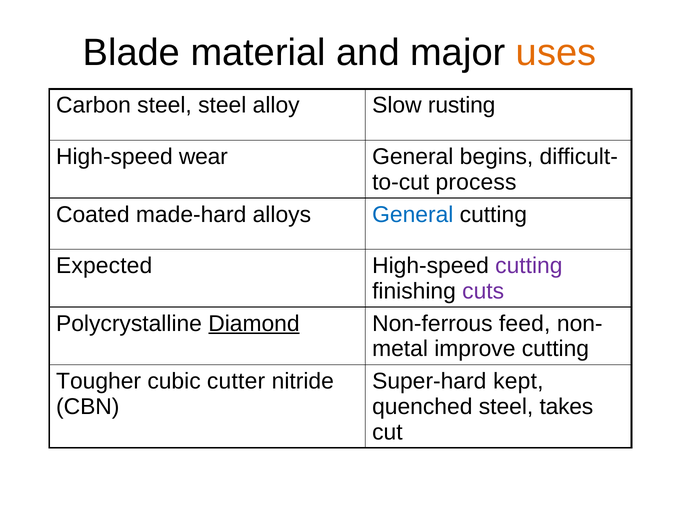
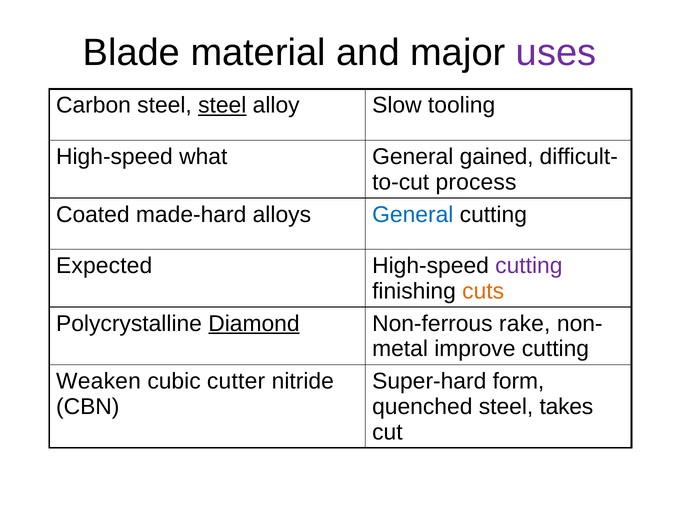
uses colour: orange -> purple (556, 53)
steel underline: none -> present (222, 106)
rusting: rusting -> tooling (462, 106)
wear: wear -> what (203, 157)
begins: begins -> gained (497, 157)
cuts colour: purple -> orange (483, 292)
feed: feed -> rake (525, 324)
Tougher: Tougher -> Weaken (98, 382)
kept: kept -> form (518, 382)
